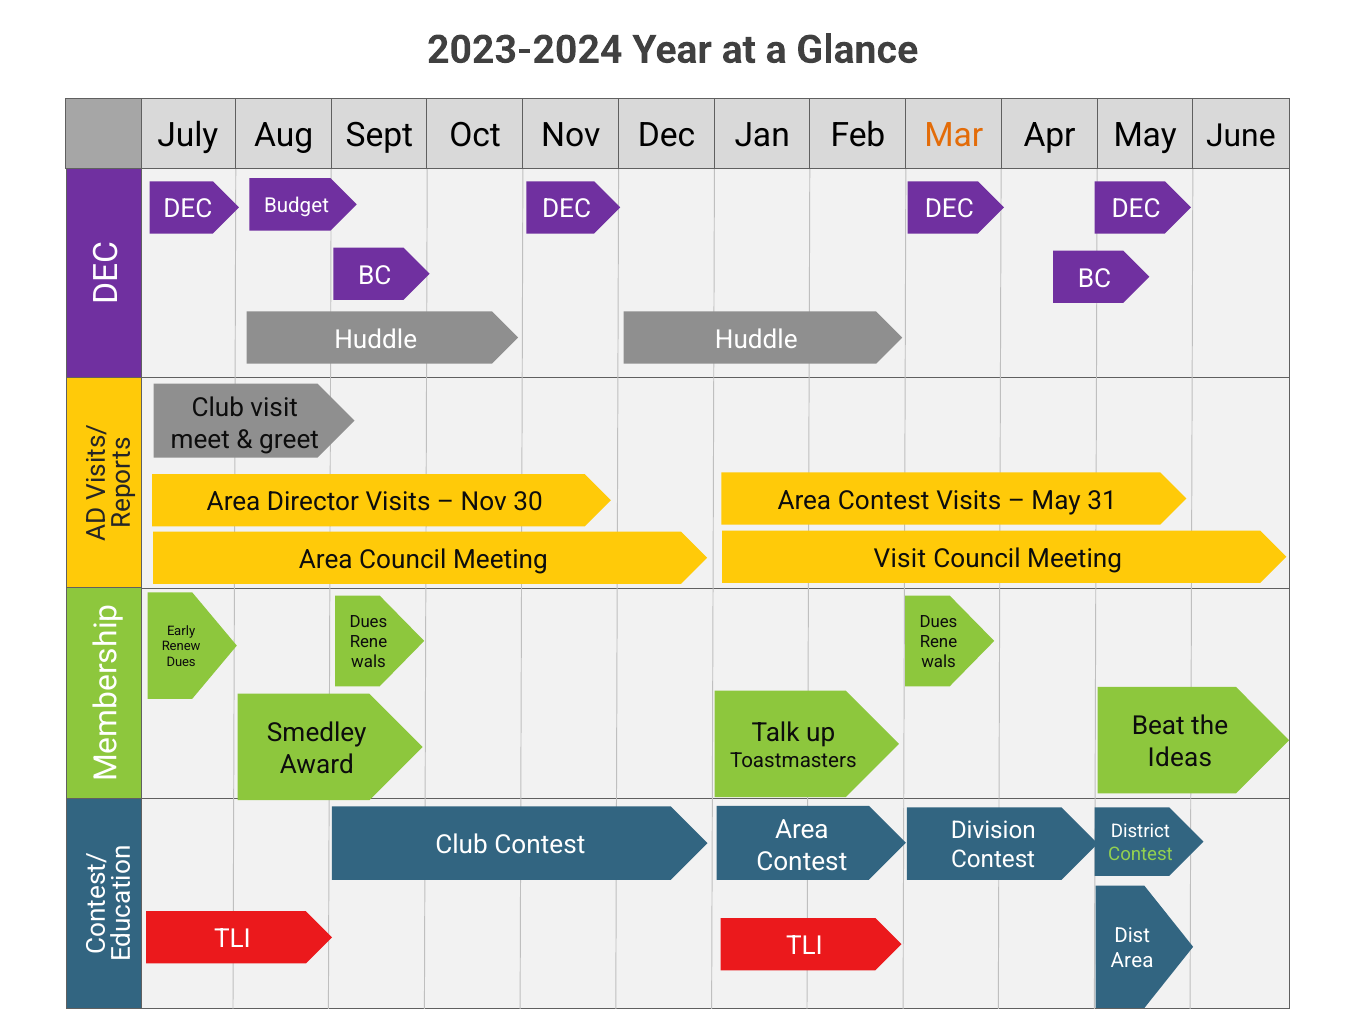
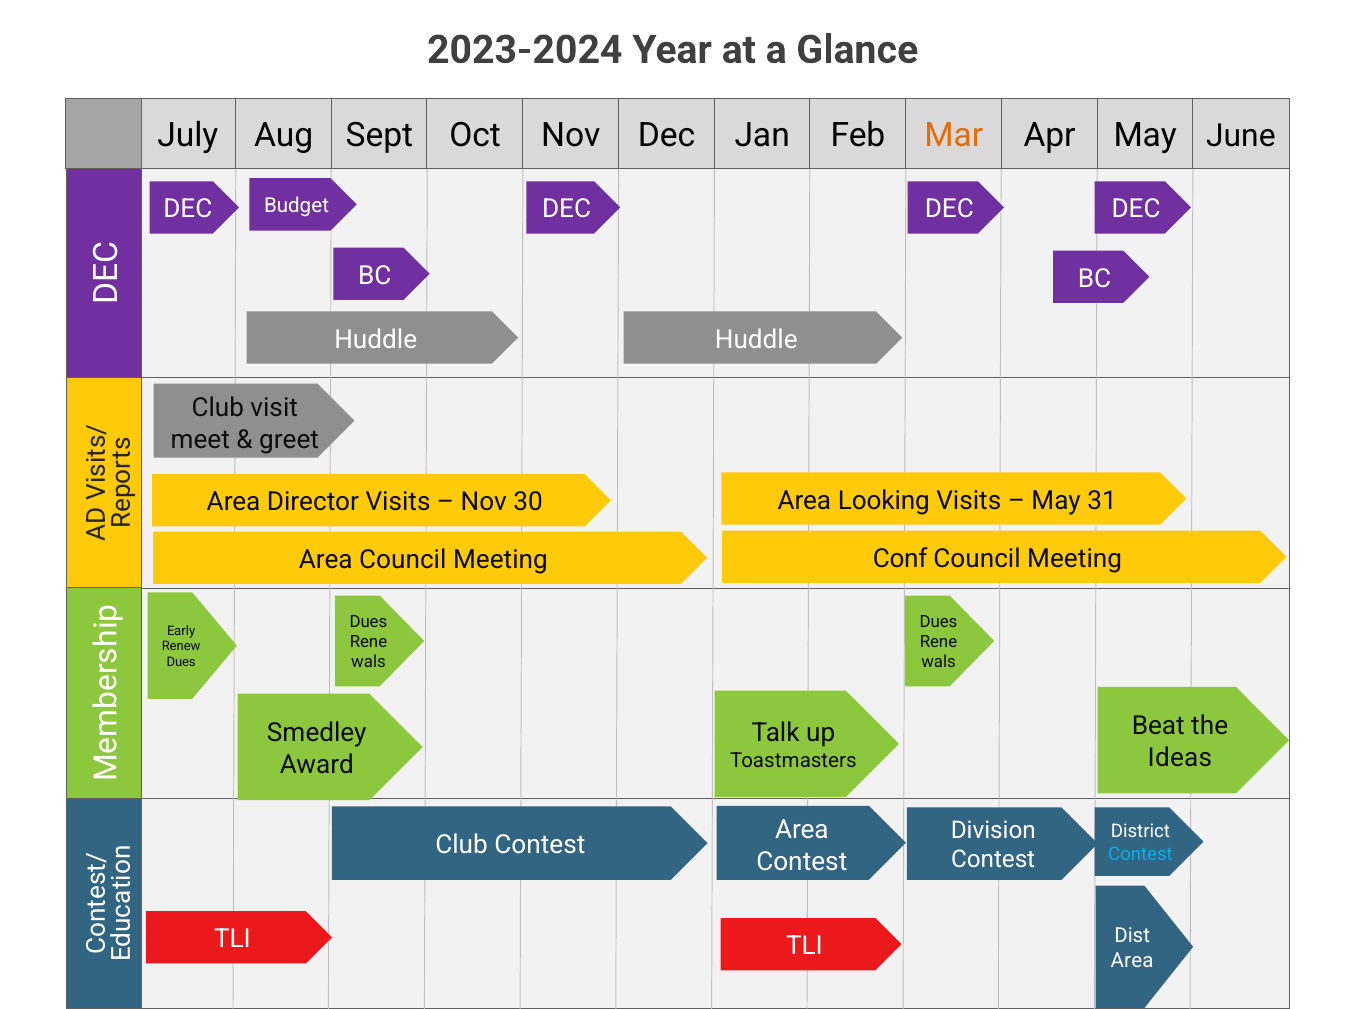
30 Area Contest: Contest -> Looking (884, 500)
Meeting Visit: Visit -> Conf (900, 558)
Contest colour: light green -> light blue (1140, 854)
